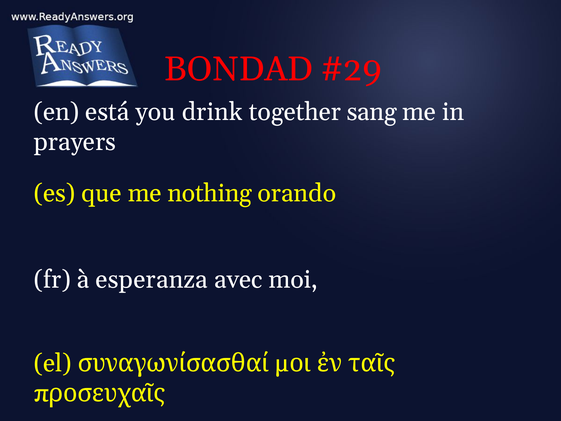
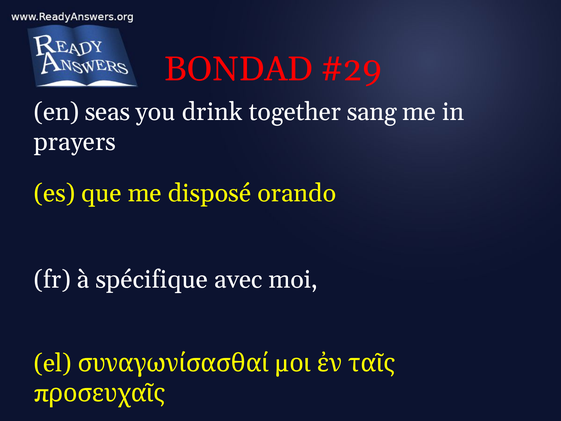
está: está -> seas (107, 112)
nothing: nothing -> disposé (209, 193)
esperanza: esperanza -> spécifique (152, 280)
